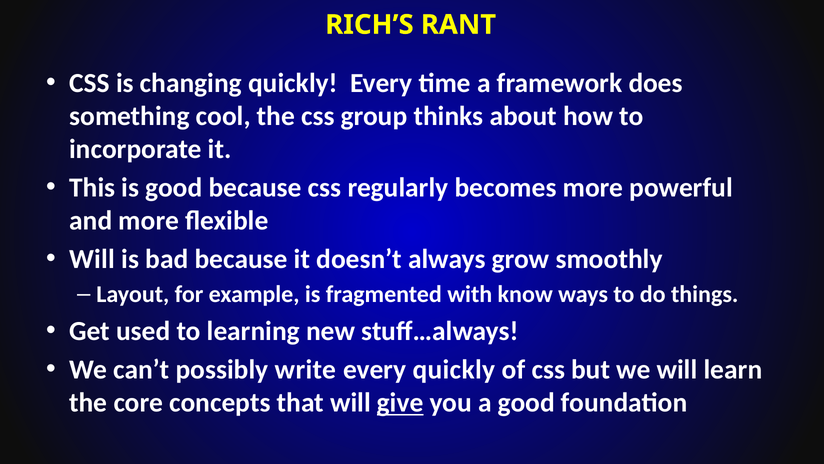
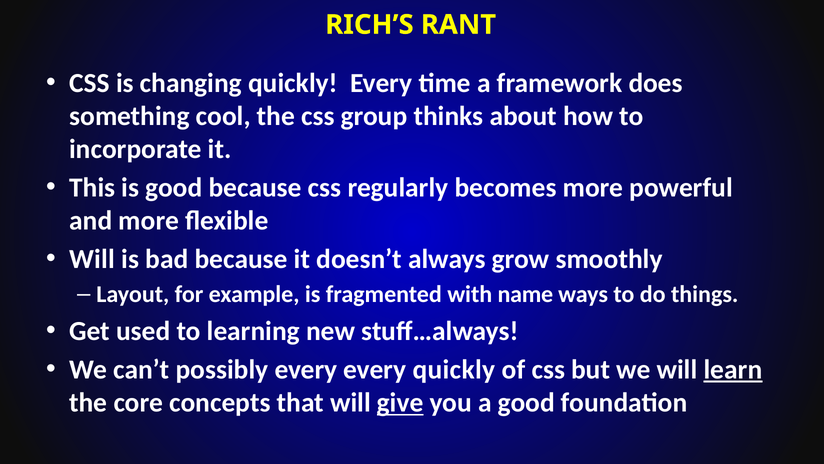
know: know -> name (525, 294)
possibly write: write -> every (306, 369)
learn underline: none -> present (733, 369)
